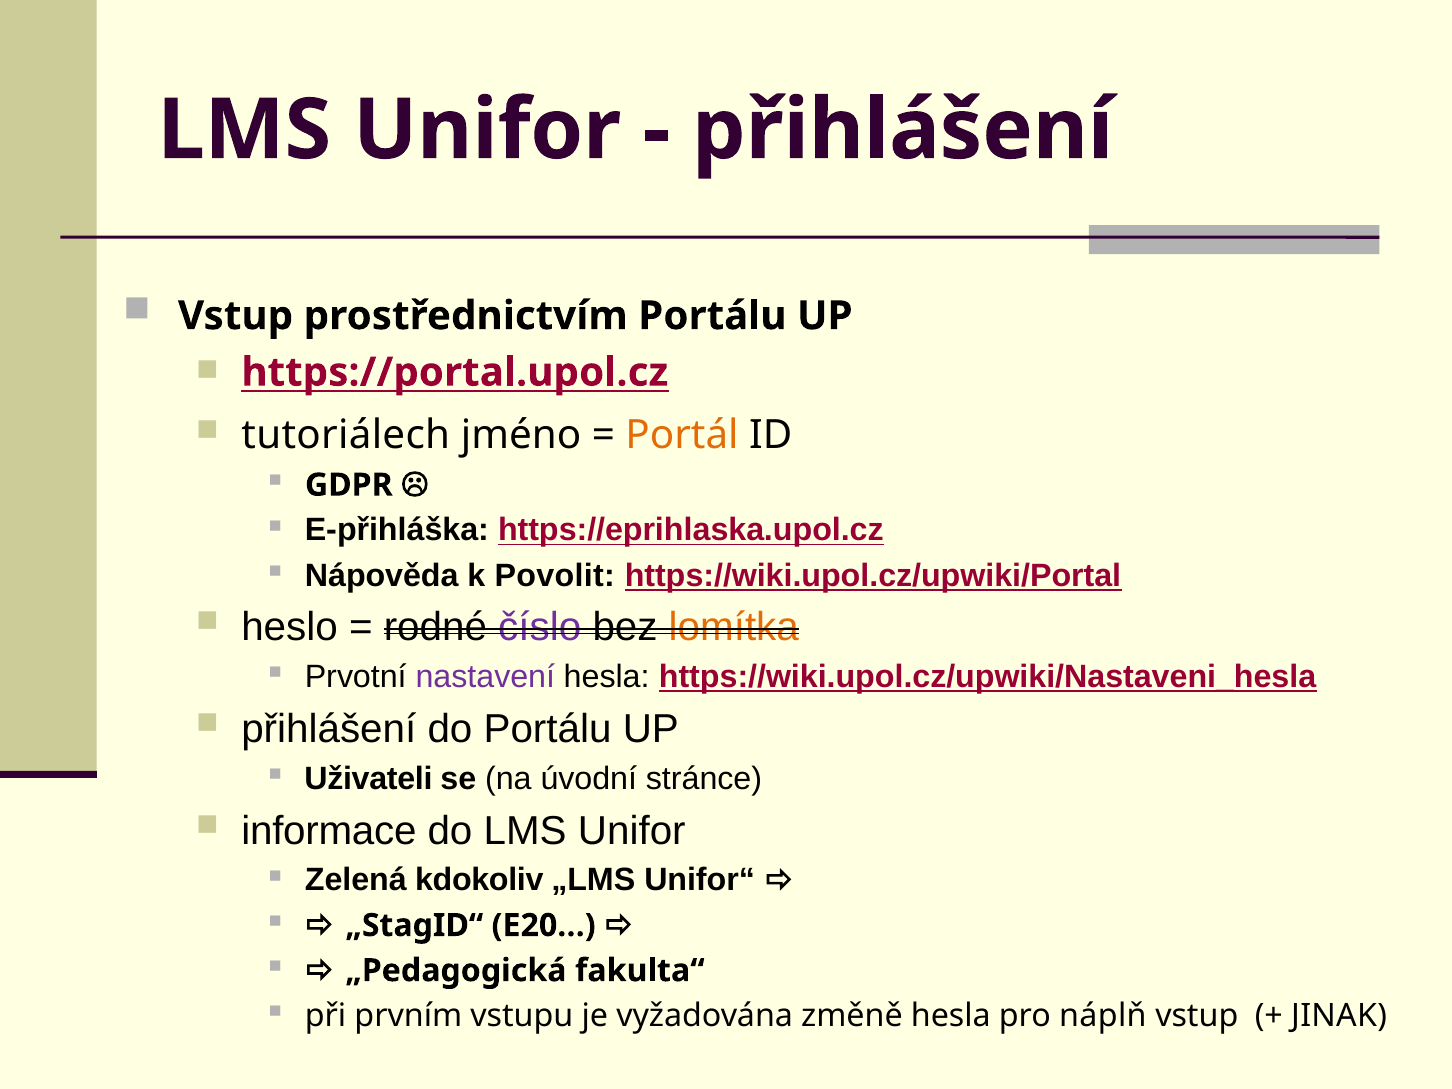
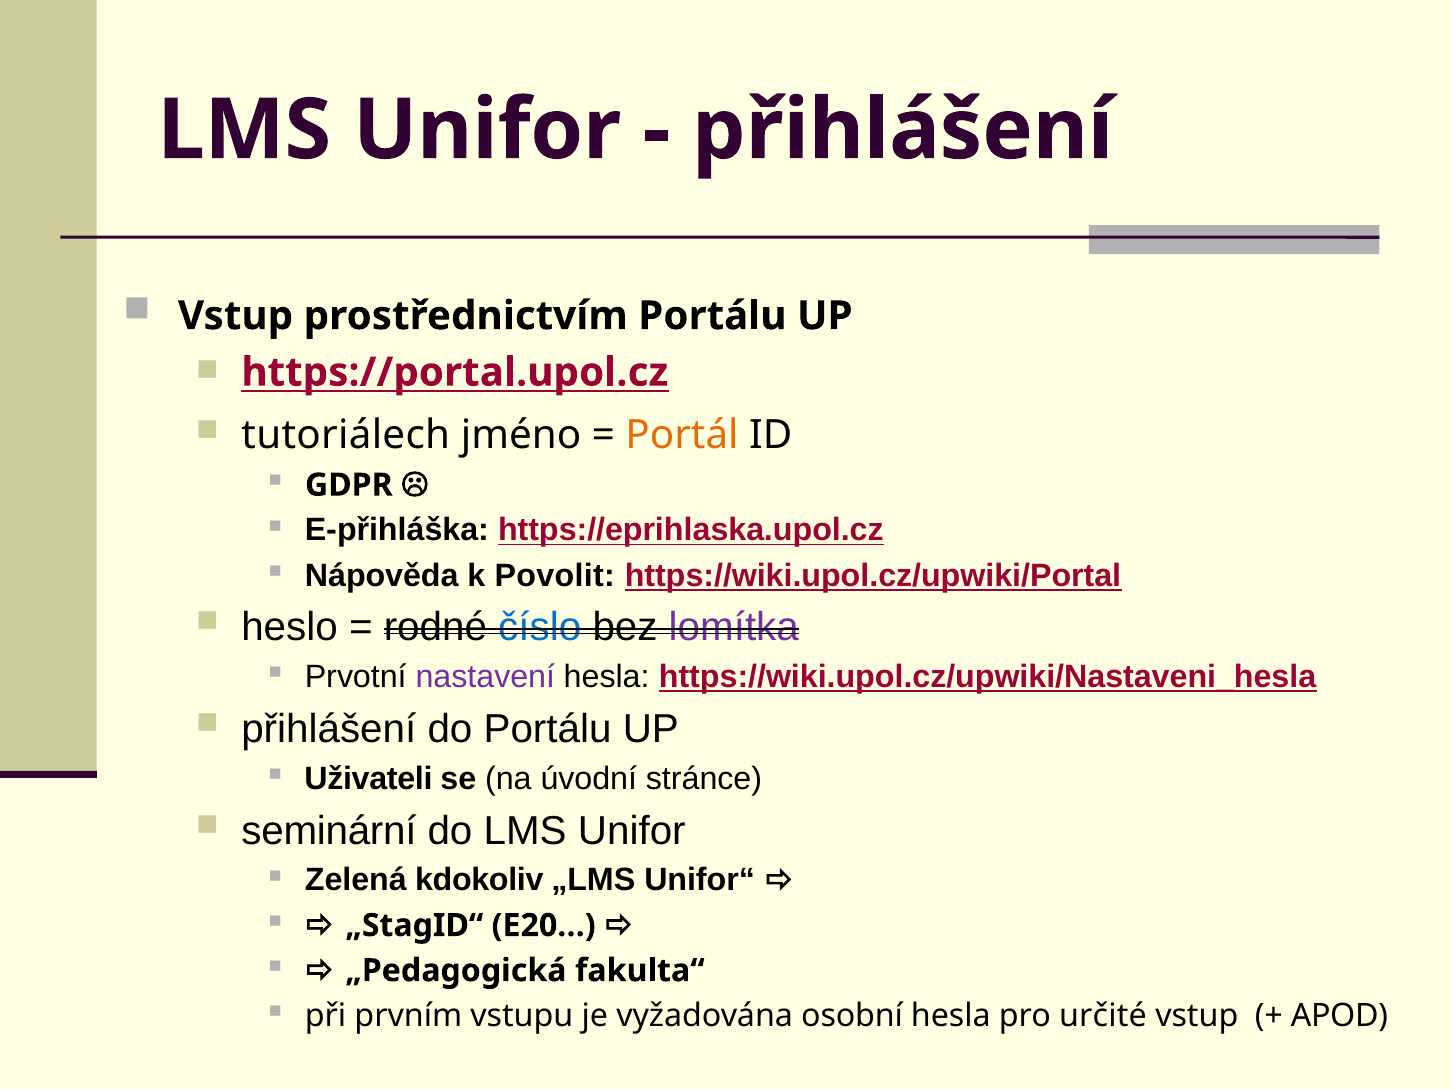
číslo colour: purple -> blue (540, 628)
lomítka colour: orange -> purple (734, 628)
informace: informace -> seminární (329, 831)
změně: změně -> osobní (852, 1016)
náplň: náplň -> určité (1103, 1016)
JINAK: JINAK -> APOD (1339, 1016)
